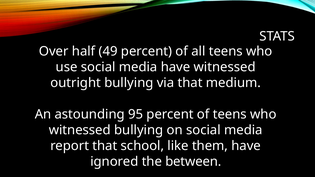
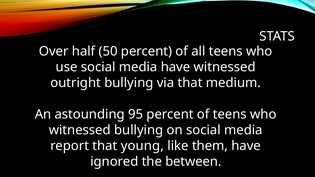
49: 49 -> 50 (108, 51)
school: school -> young (142, 146)
